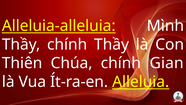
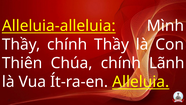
Gian: Gian -> Lãnh (167, 63)
